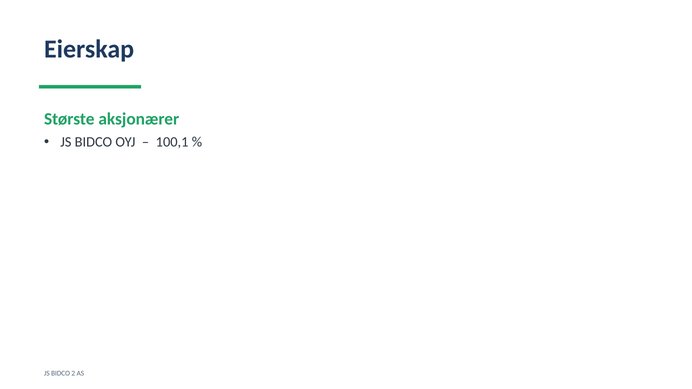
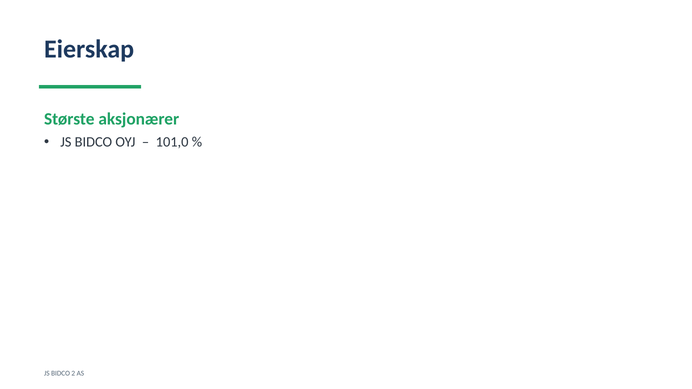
100,1: 100,1 -> 101,0 (172, 142)
